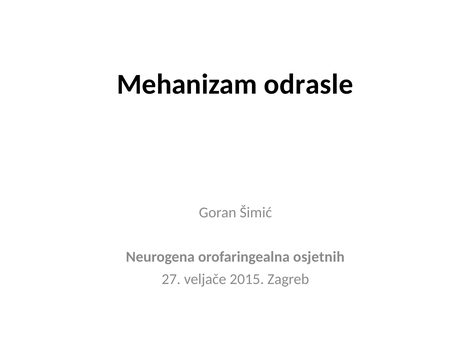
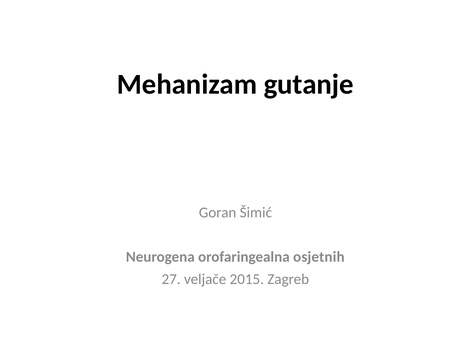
odrasle: odrasle -> gutanje (309, 84)
